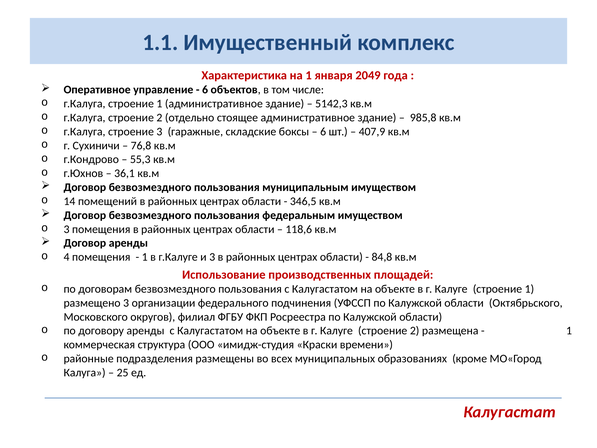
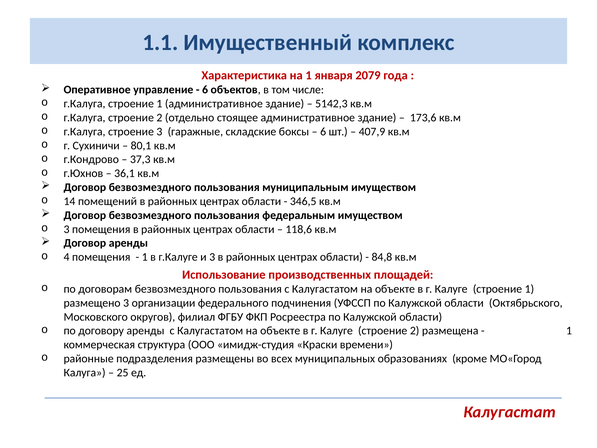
2049: 2049 -> 2079 (368, 75)
985,8: 985,8 -> 173,6 (423, 118)
76,8: 76,8 -> 80,1 (141, 145)
55,3: 55,3 -> 37,3 (140, 159)
